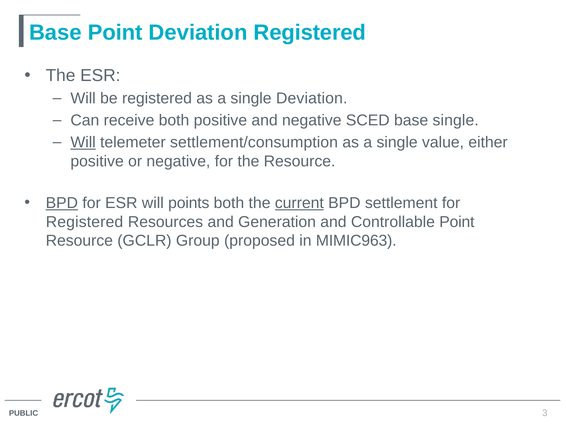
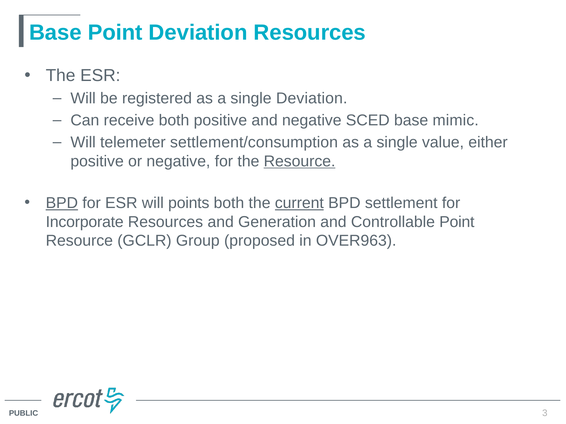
Deviation Registered: Registered -> Resources (310, 33)
base single: single -> mimic (456, 121)
Will underline: present -> none (83, 143)
Resource underline: none -> present (300, 161)
Registered: Registered -> Incorporate (85, 222)
MIMIC963: MIMIC963 -> OVER963 (356, 241)
